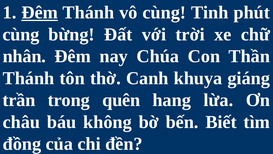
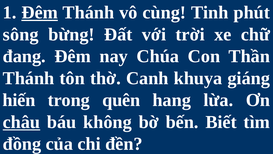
cùng: cùng -> sông (21, 34)
nhân: nhân -> đang (24, 56)
trần: trần -> hiến (19, 100)
châu underline: none -> present (21, 122)
